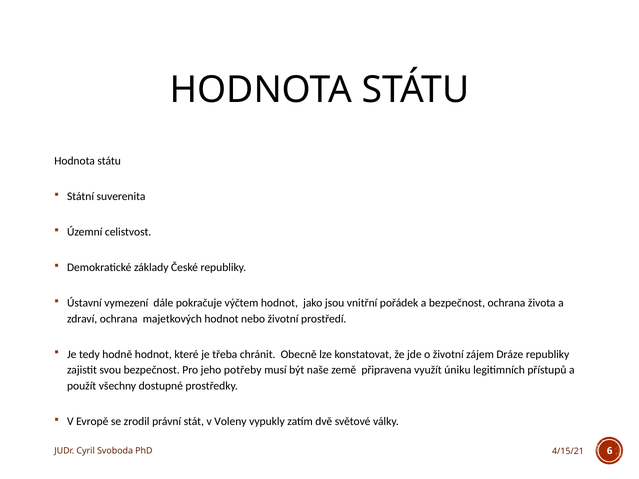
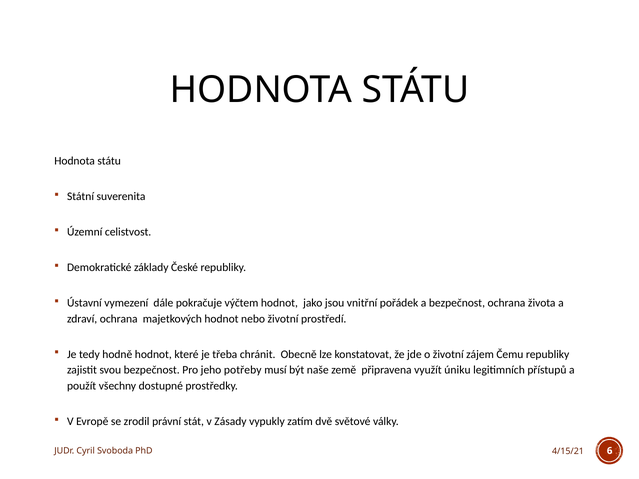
Dráze: Dráze -> Čemu (510, 354)
Voleny: Voleny -> Zásady (230, 422)
